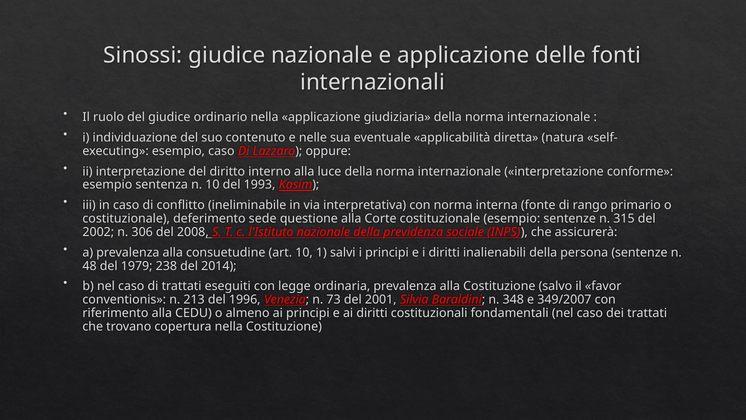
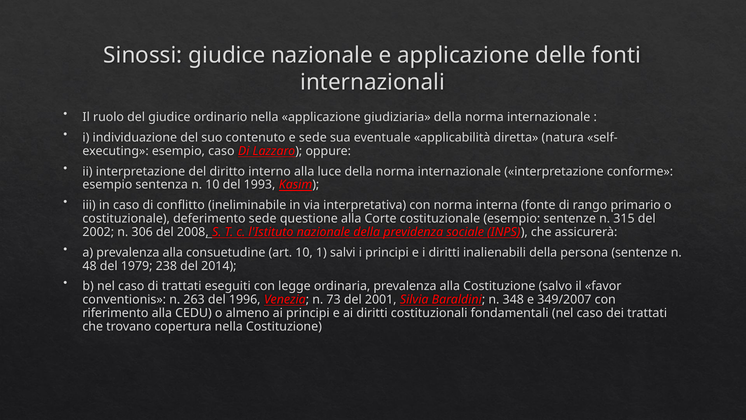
e nelle: nelle -> sede (313, 137)
213: 213 -> 263 (194, 299)
